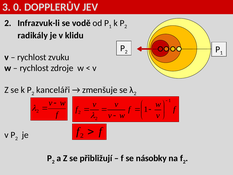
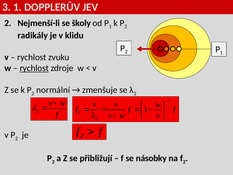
3 0: 0 -> 1 (17, 7)
Infrazvuk-li: Infrazvuk-li -> Nejmenší-li (39, 23)
vodě: vodě -> školy (81, 23)
rychlost underline: none -> present (34, 68)
kanceláři: kanceláři -> normální (53, 90)
